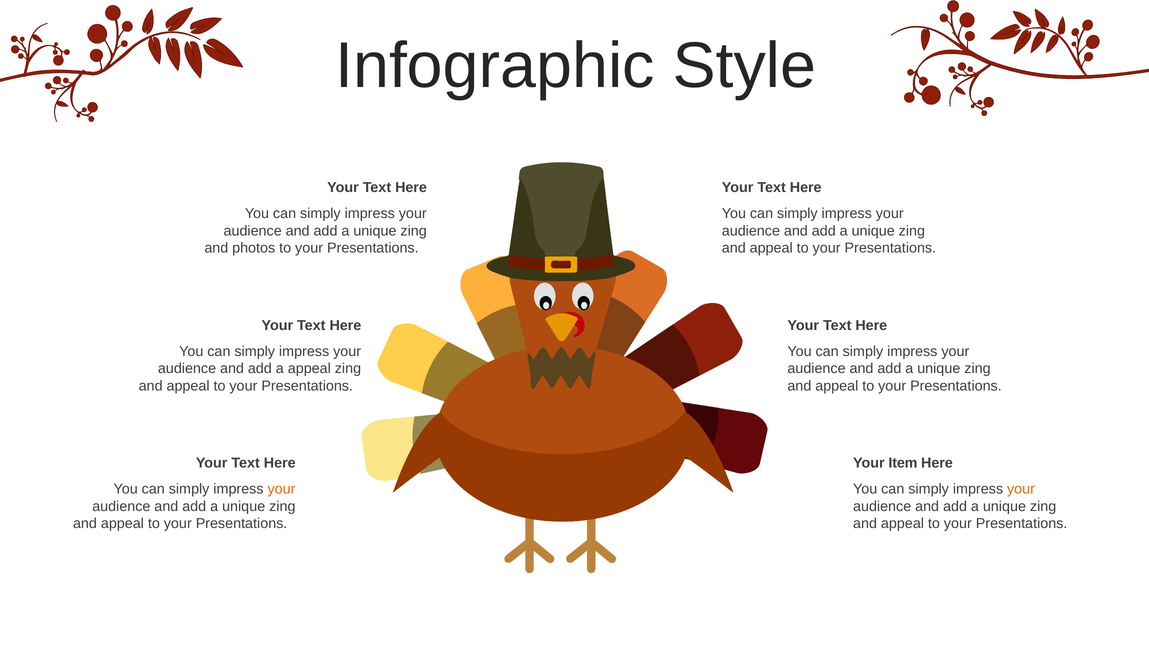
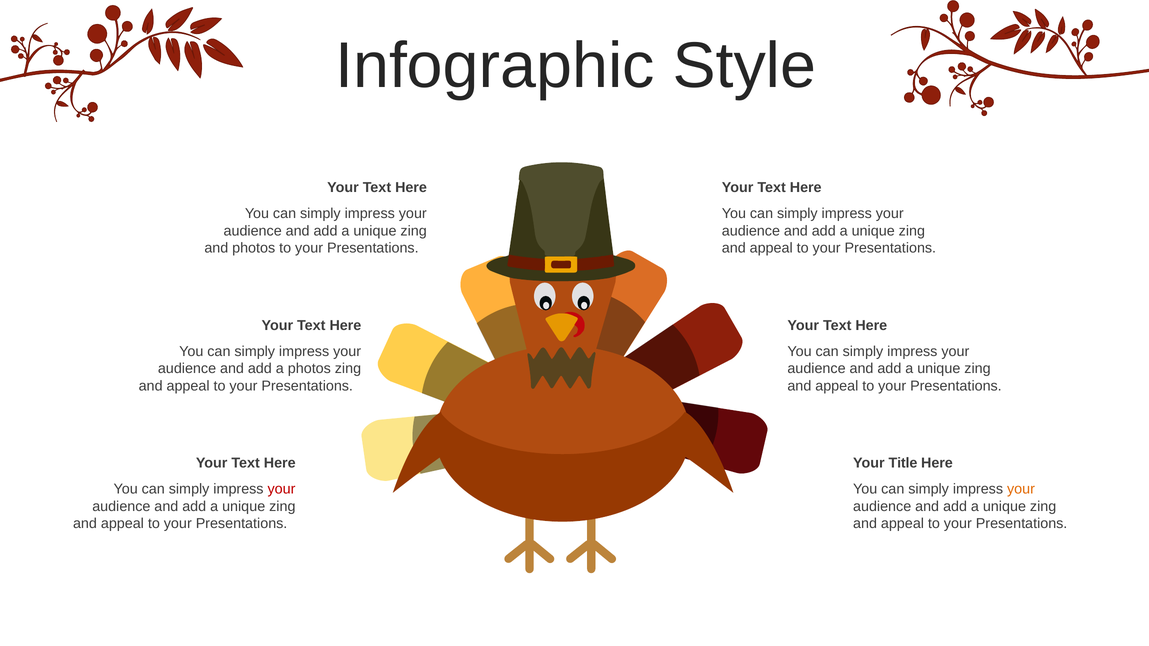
a appeal: appeal -> photos (309, 369)
Item: Item -> Title (903, 463)
your colour: orange -> red (281, 489)
